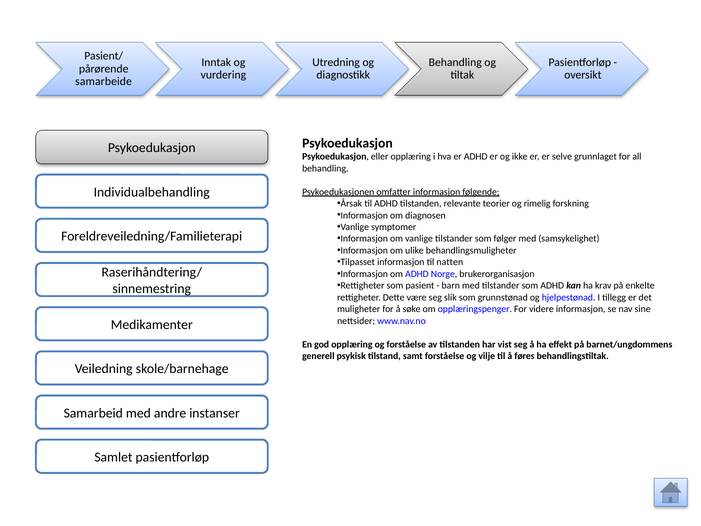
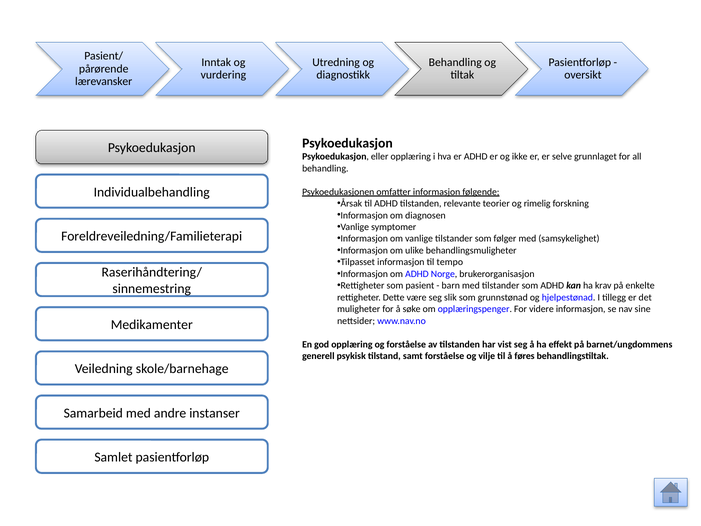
samarbeide: samarbeide -> lærevansker (104, 81)
natten: natten -> tempo (450, 262)
